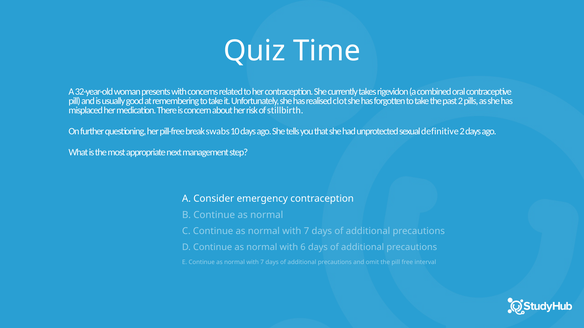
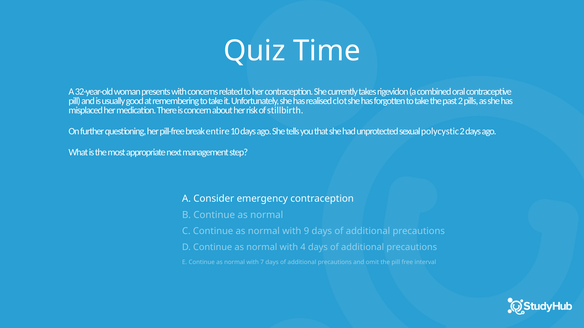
swabs: swabs -> entire (218, 131)
definitive: definitive -> polycystic (440, 131)
7: 7 -> 9 (306, 231)
6: 6 -> 4 (303, 248)
